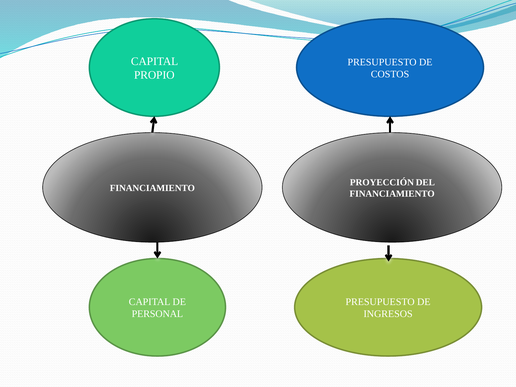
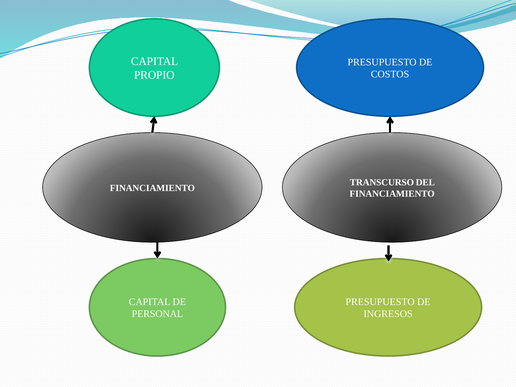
PROYECCIÓN: PROYECCIÓN -> TRANSCURSO (382, 182)
